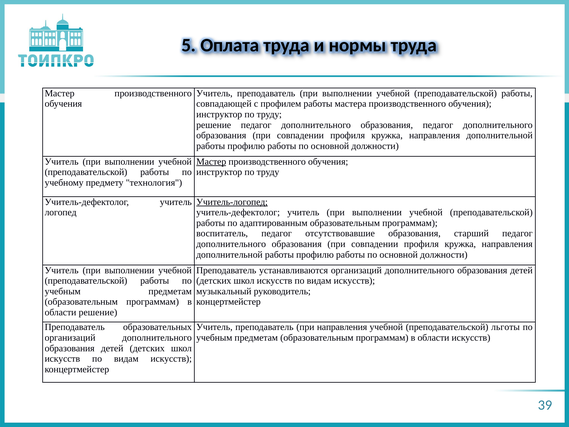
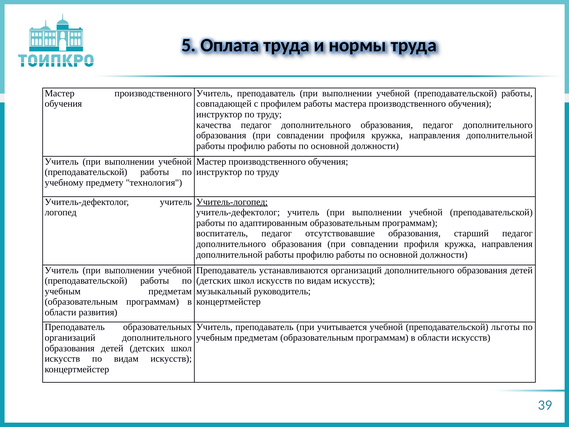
решение: решение -> качества (214, 125)
Мастер underline: present -> none (211, 162)
области решение: решение -> развития (98, 312)
при направления: направления -> учитывается (342, 327)
